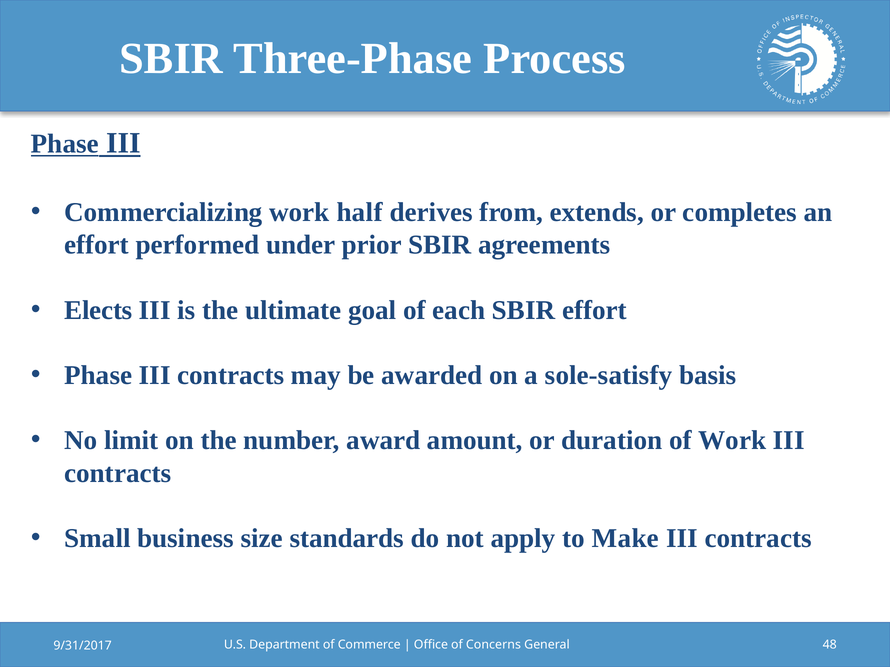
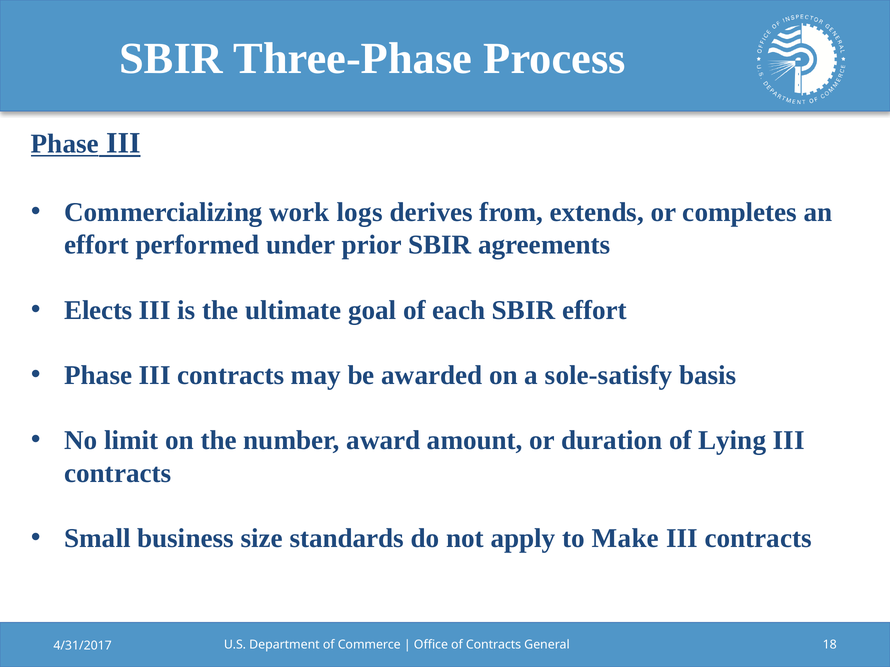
half: half -> logs (360, 212)
of Work: Work -> Lying (732, 441)
of Concerns: Concerns -> Contracts (494, 645)
48: 48 -> 18 (830, 645)
9/31/2017: 9/31/2017 -> 4/31/2017 (83, 646)
